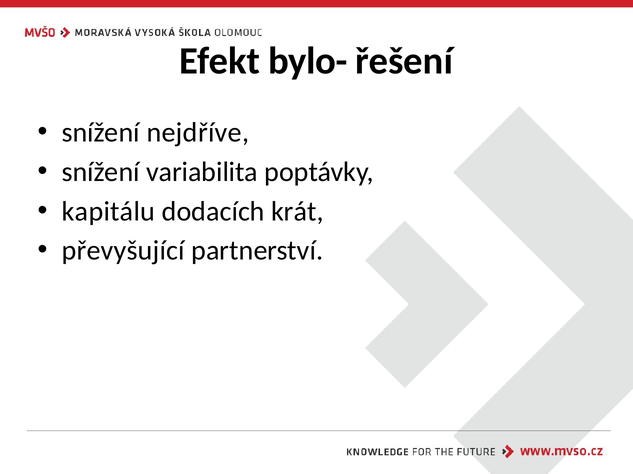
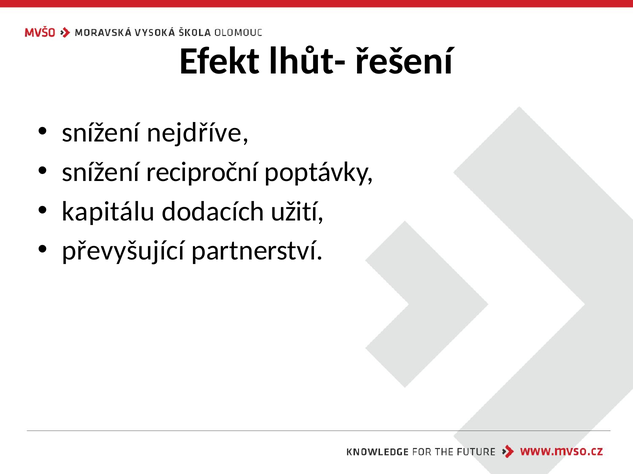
bylo-: bylo- -> lhůt- (308, 61)
variabilita: variabilita -> reciproční (202, 172)
krát: krát -> užití (297, 212)
